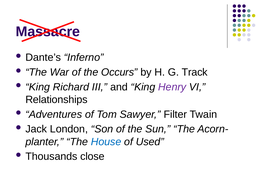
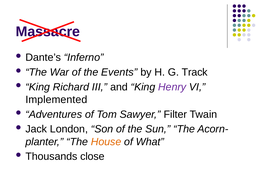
Occurs: Occurs -> Events (119, 72)
Relationships: Relationships -> Implemented (56, 99)
House colour: blue -> orange (106, 142)
Used: Used -> What (150, 142)
